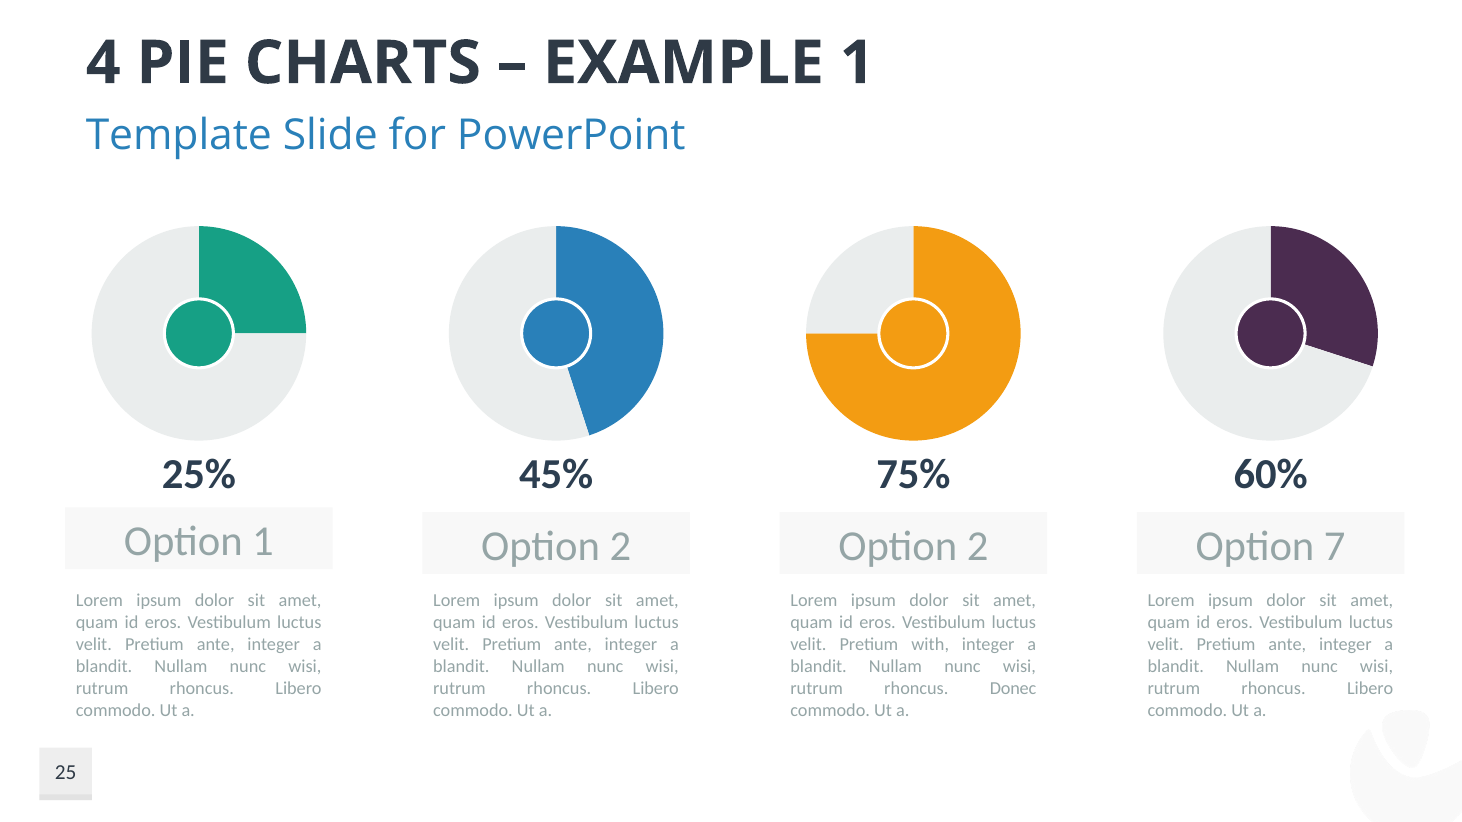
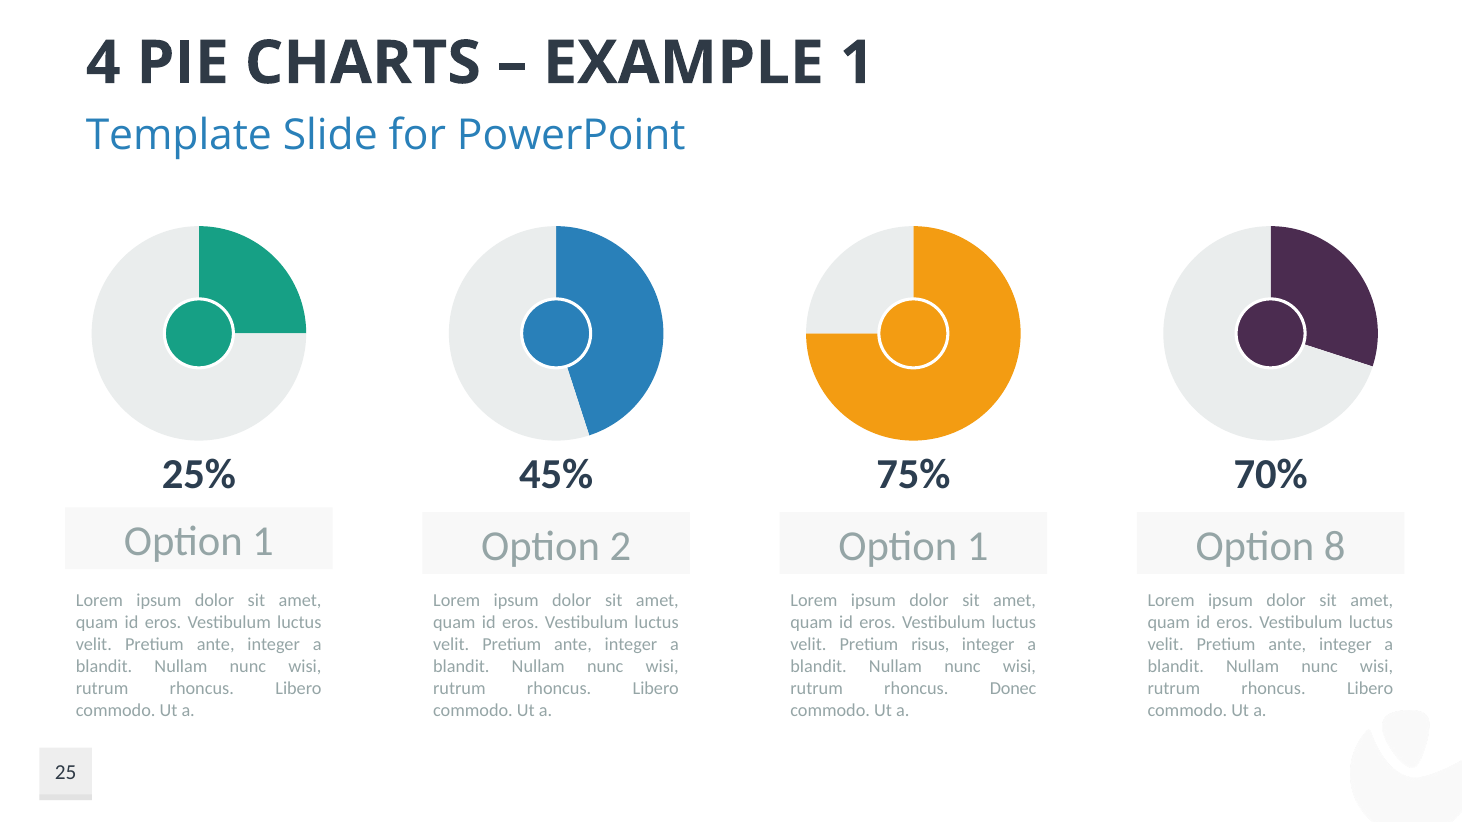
60%: 60% -> 70% (1271, 475)
2 Option 2: 2 -> 1 (978, 546)
7: 7 -> 8 (1335, 546)
with: with -> risus (930, 645)
